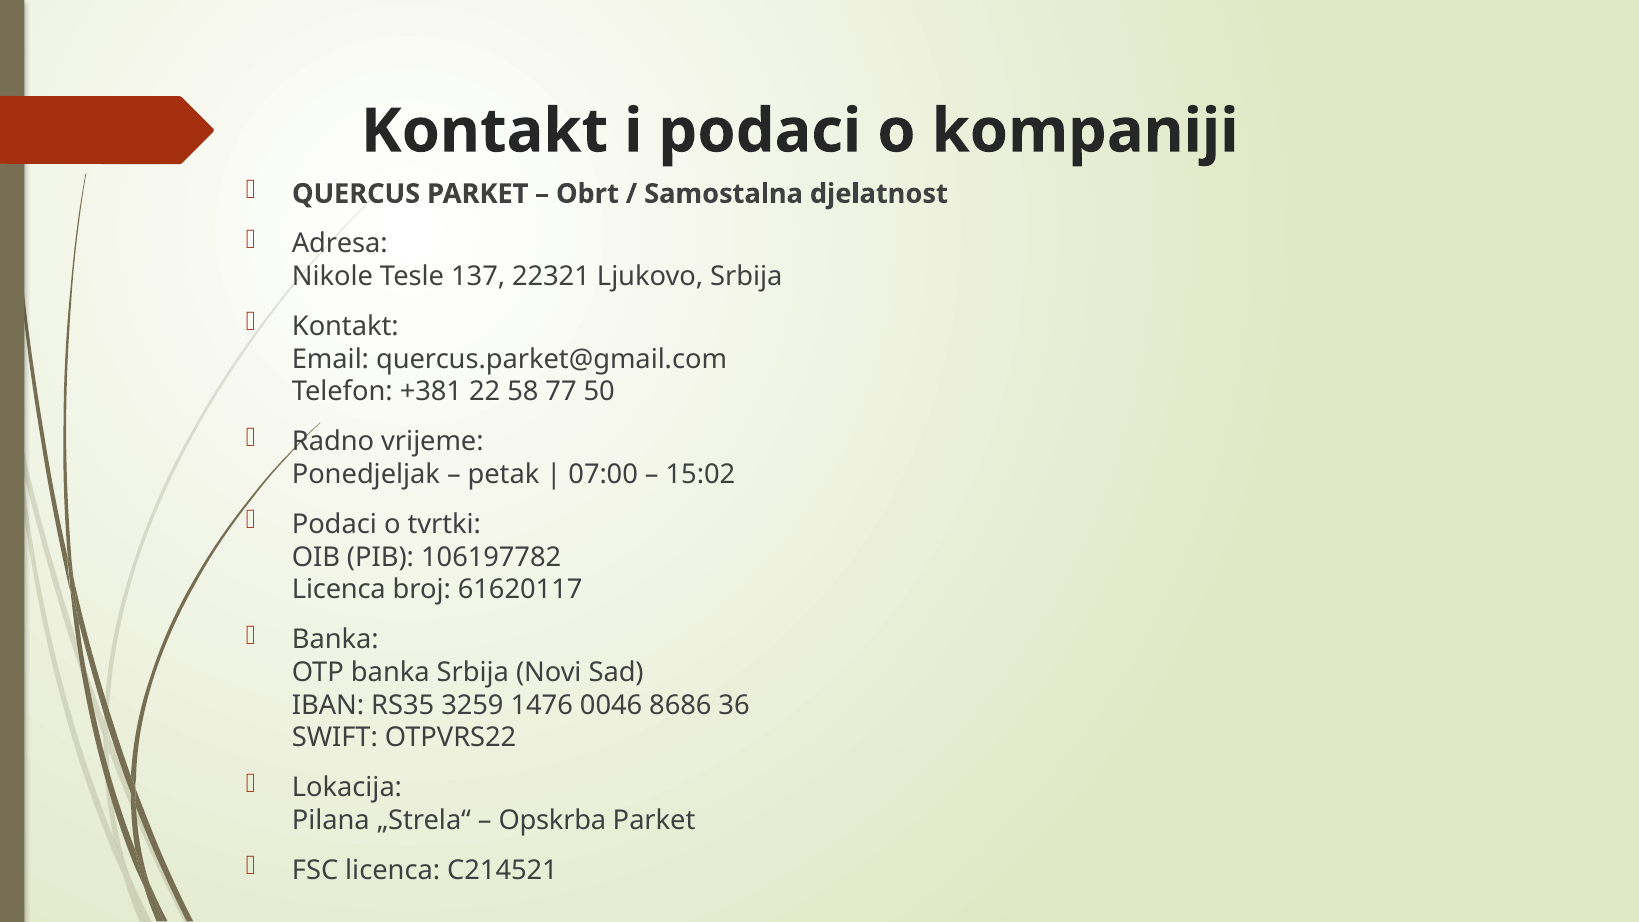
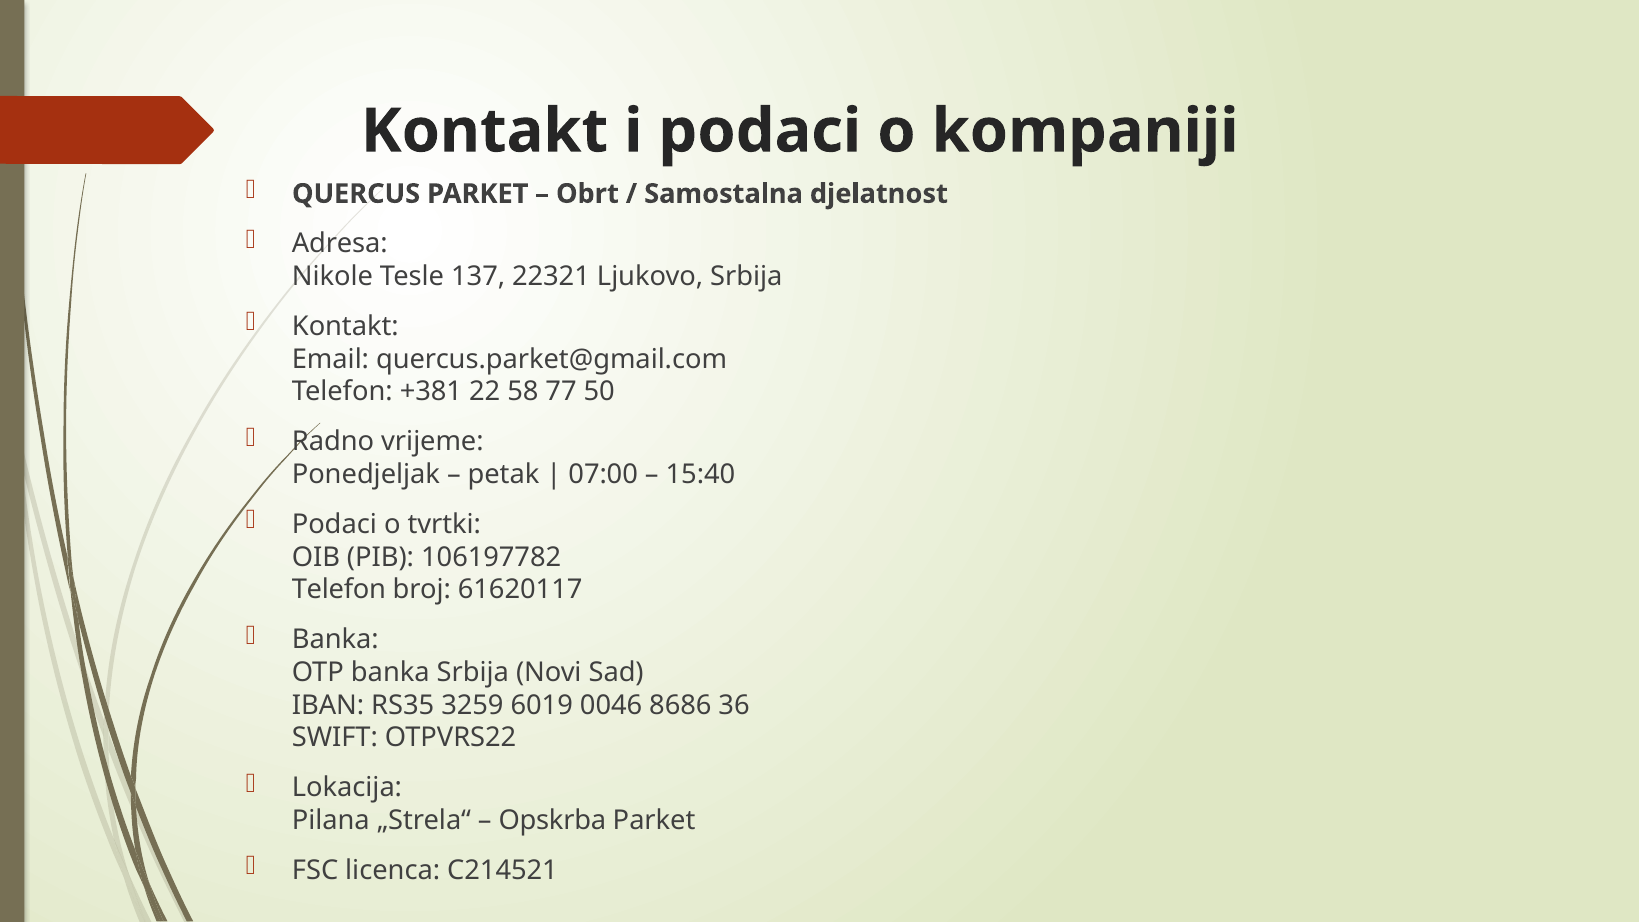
15:02: 15:02 -> 15:40 (700, 474)
Licenca: Licenca -> Telefon (339, 590)
1476: 1476 -> 6019 (542, 705)
